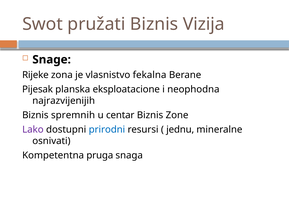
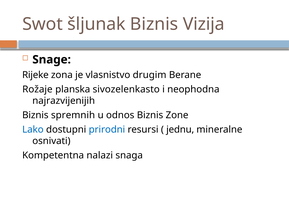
pružati: pružati -> šljunak (96, 24)
fekalna: fekalna -> drugim (150, 75)
Pijesak: Pijesak -> Rožaje (37, 90)
eksploatacione: eksploatacione -> sivozelenkasto (126, 90)
centar: centar -> odnos (120, 116)
Lako colour: purple -> blue (33, 130)
pruga: pruga -> nalazi (100, 156)
